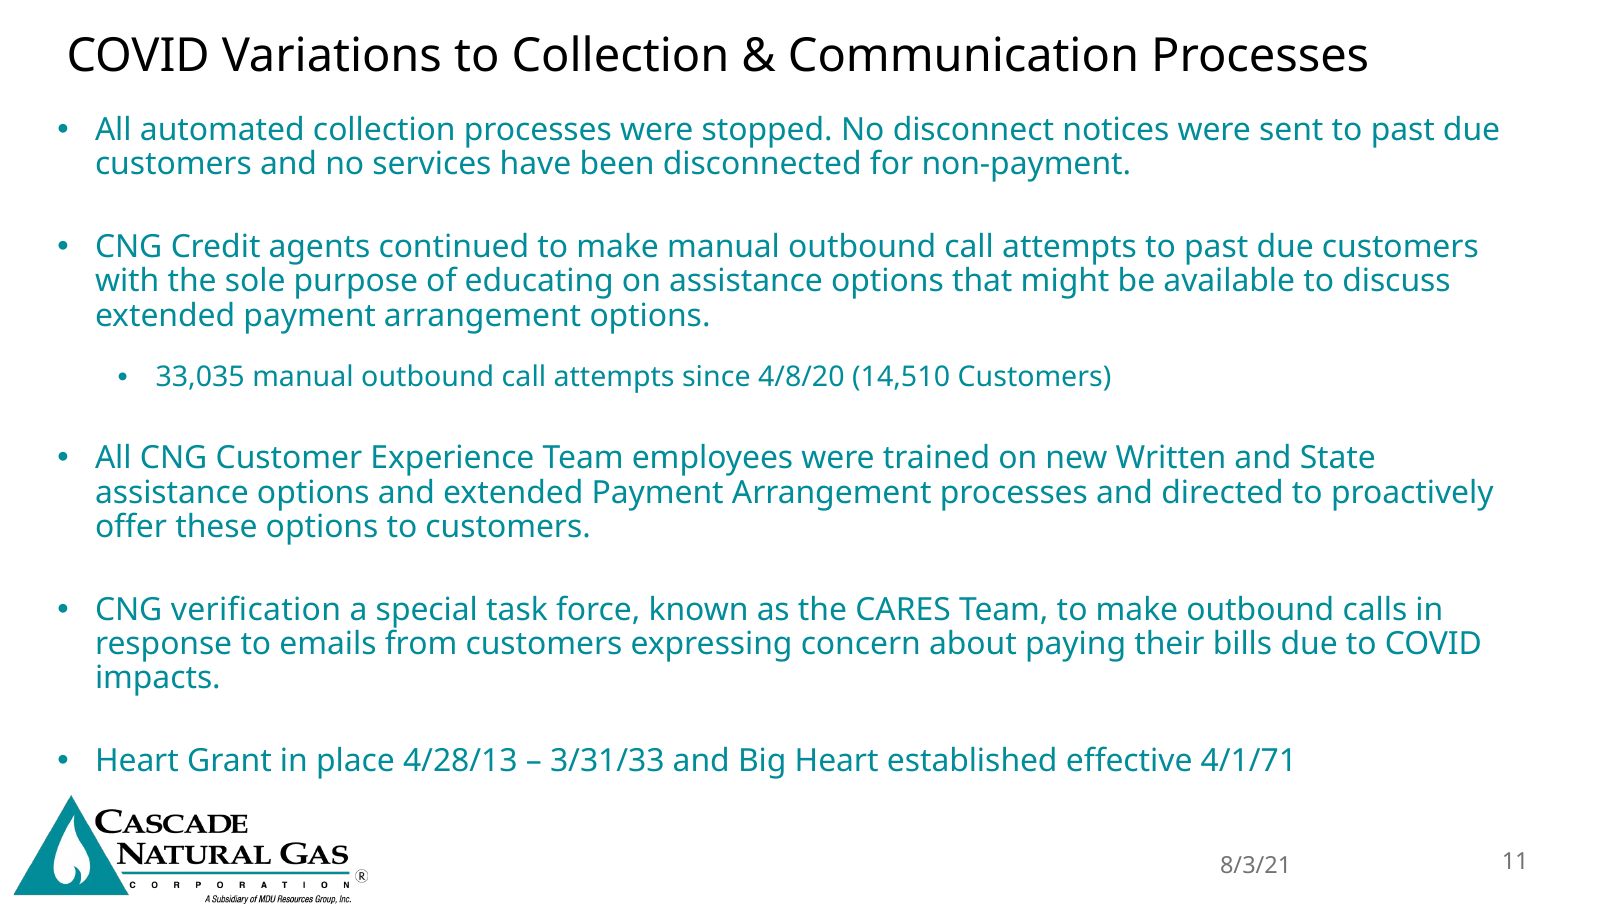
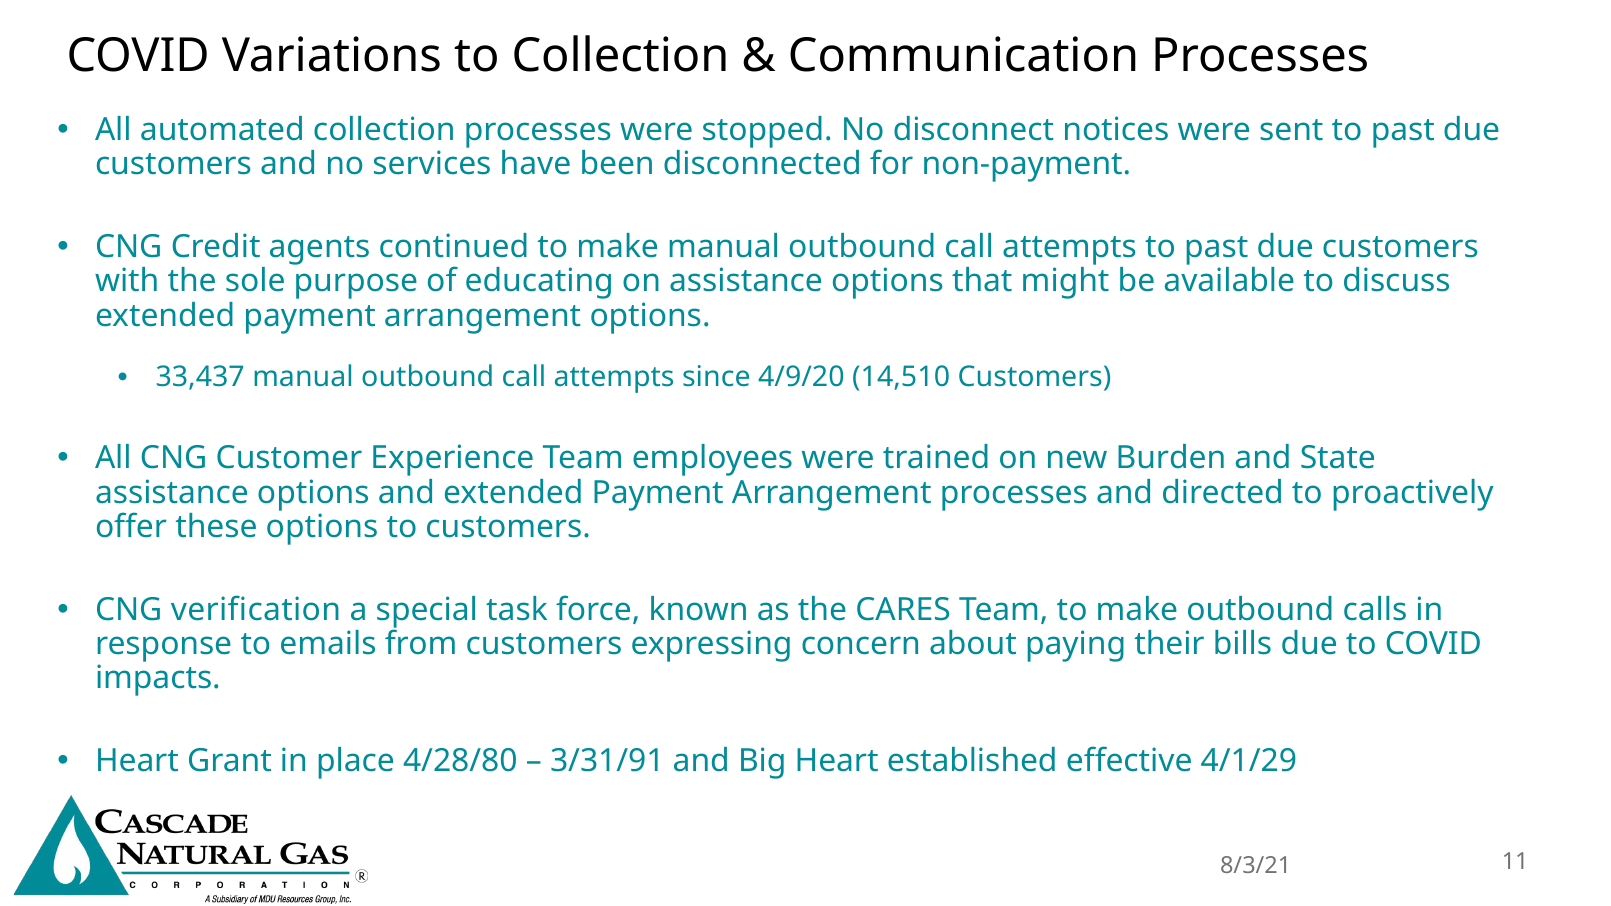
33,035: 33,035 -> 33,437 (200, 378)
4/8/20: 4/8/20 -> 4/9/20 (801, 378)
Written: Written -> Burden (1171, 458)
4/28/13: 4/28/13 -> 4/28/80 (460, 761)
3/31/33: 3/31/33 -> 3/31/91 (607, 761)
4/1/71: 4/1/71 -> 4/1/29 (1249, 761)
